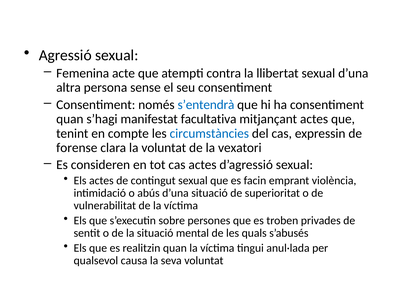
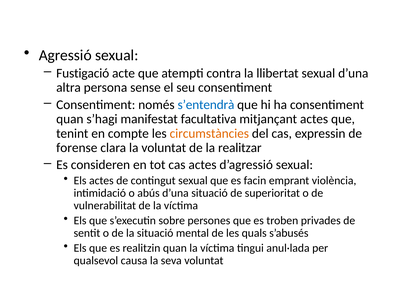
Femenina: Femenina -> Fustigació (83, 73)
circumstàncies colour: blue -> orange (209, 133)
vexatori: vexatori -> realitzar (240, 147)
